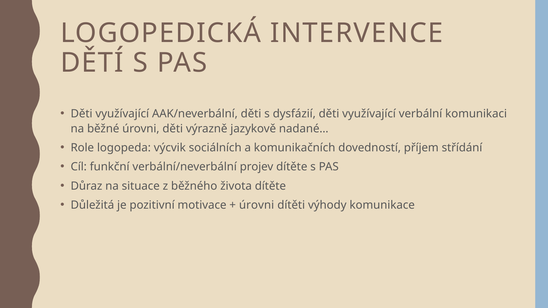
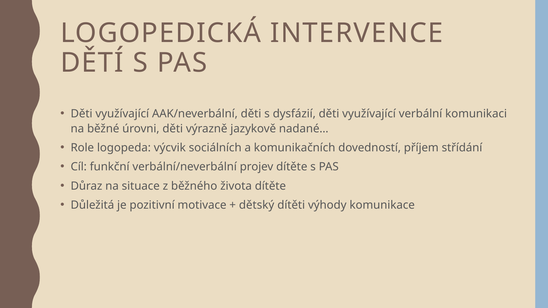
úrovni: úrovni -> dětský (257, 205)
